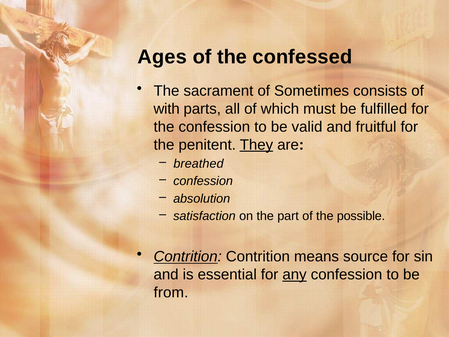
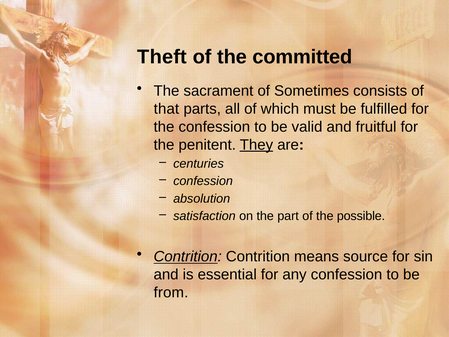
Ages: Ages -> Theft (162, 57)
confessed: confessed -> committed (302, 57)
with: with -> that (166, 109)
breathed: breathed -> centuries (199, 164)
any underline: present -> none (295, 274)
